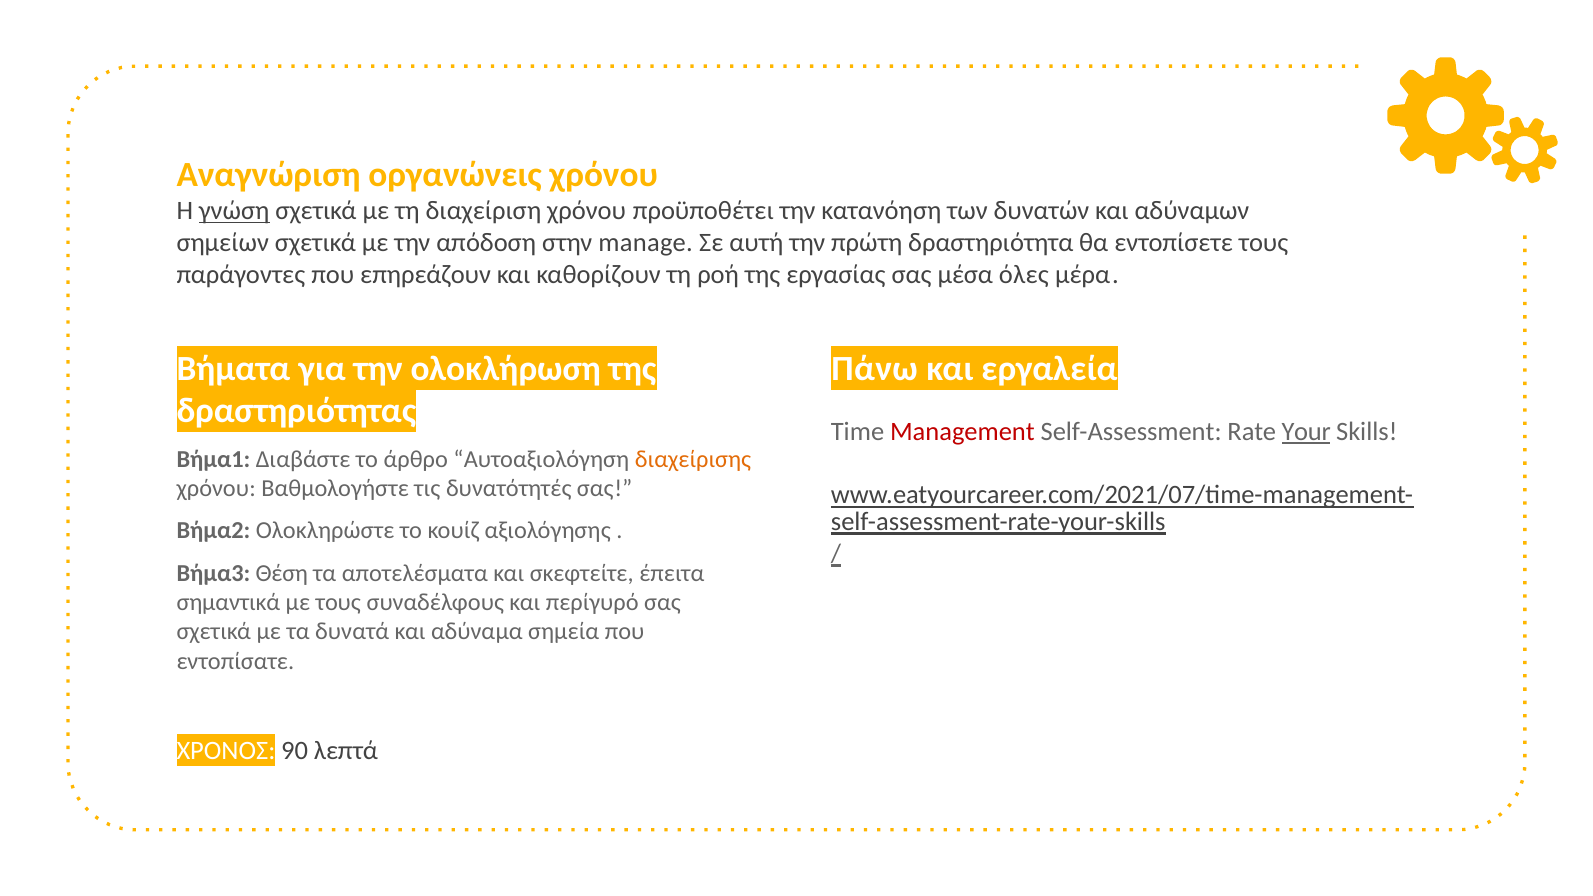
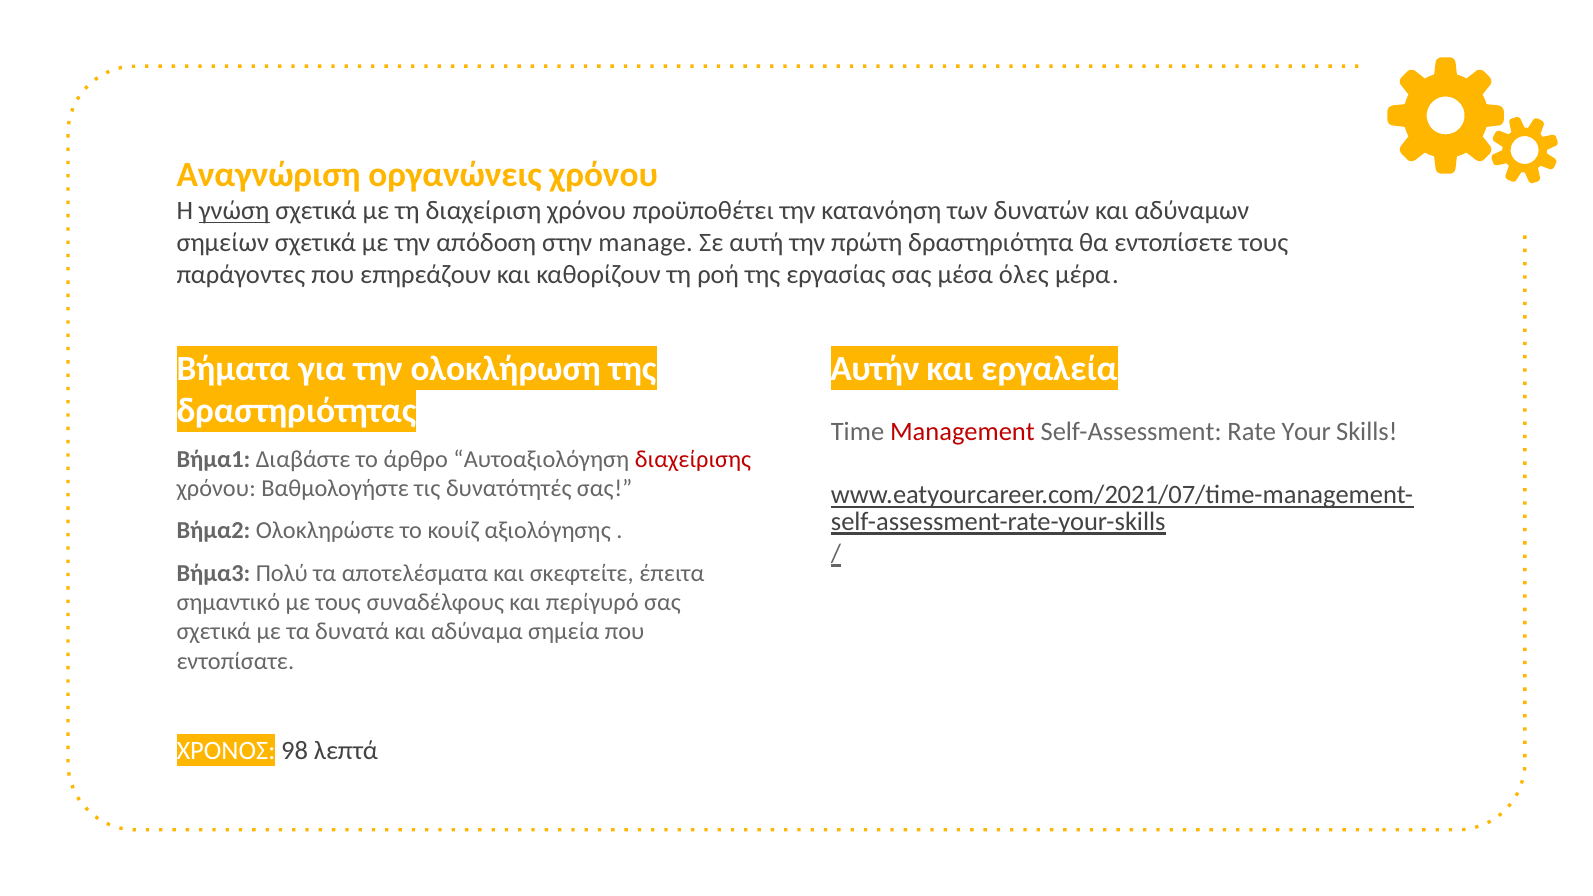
Πάνω: Πάνω -> Αυτήν (875, 368)
Your underline: present -> none (1306, 432)
διαχείρισης colour: orange -> red (693, 459)
Θέση: Θέση -> Πολύ (282, 574)
σημαντικά: σημαντικά -> σημαντικό (228, 603)
90: 90 -> 98 (295, 750)
